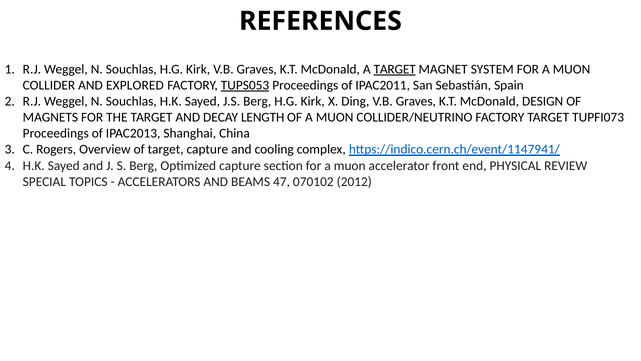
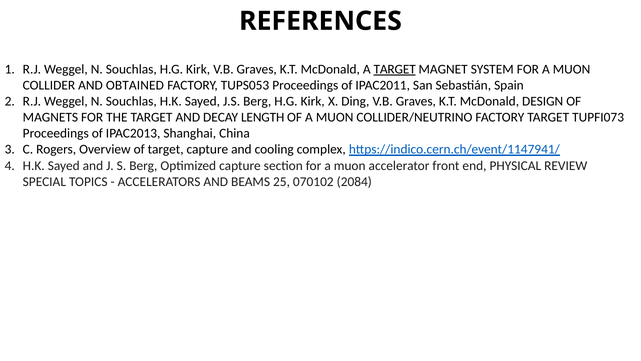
EXPLORED: EXPLORED -> OBTAINED (135, 85)
TUPS053 underline: present -> none (245, 85)
47: 47 -> 25 (282, 182)
2012: 2012 -> 2084 (354, 182)
